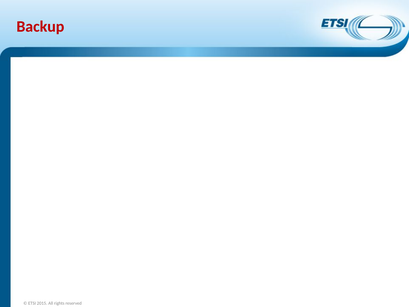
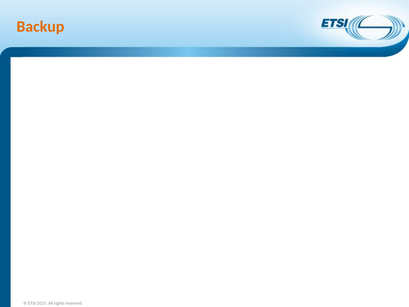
Backup colour: red -> orange (40, 27)
